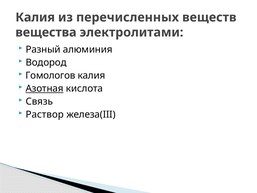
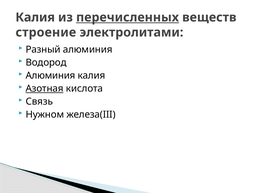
перечисленных underline: none -> present (128, 17)
вещества: вещества -> строение (46, 32)
Гомологов: Гомологов -> Алюминия (50, 75)
Раствор: Раствор -> Нужном (45, 114)
